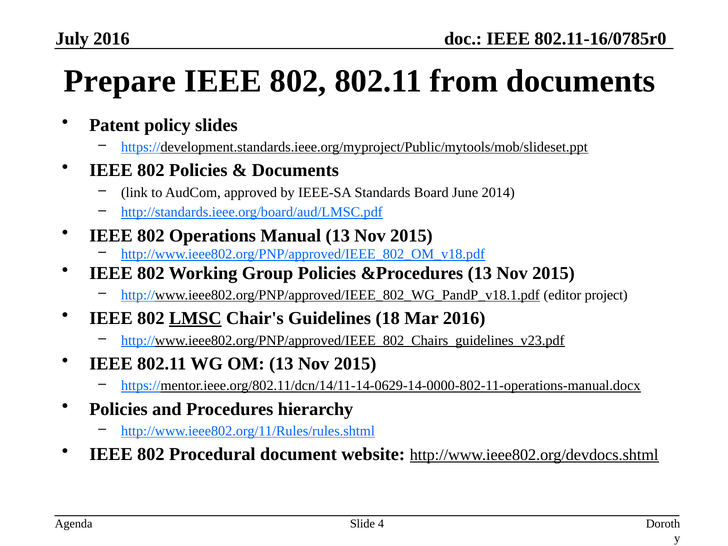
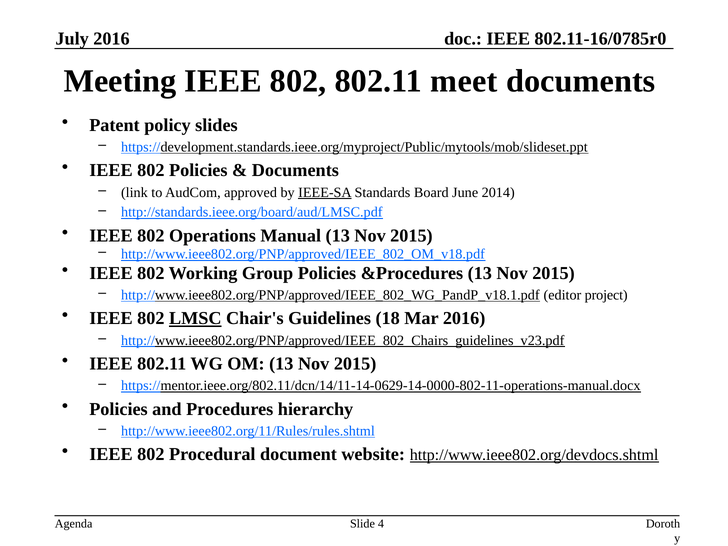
Prepare: Prepare -> Meeting (120, 81)
from: from -> meet (464, 81)
IEEE-SA underline: none -> present (325, 192)
